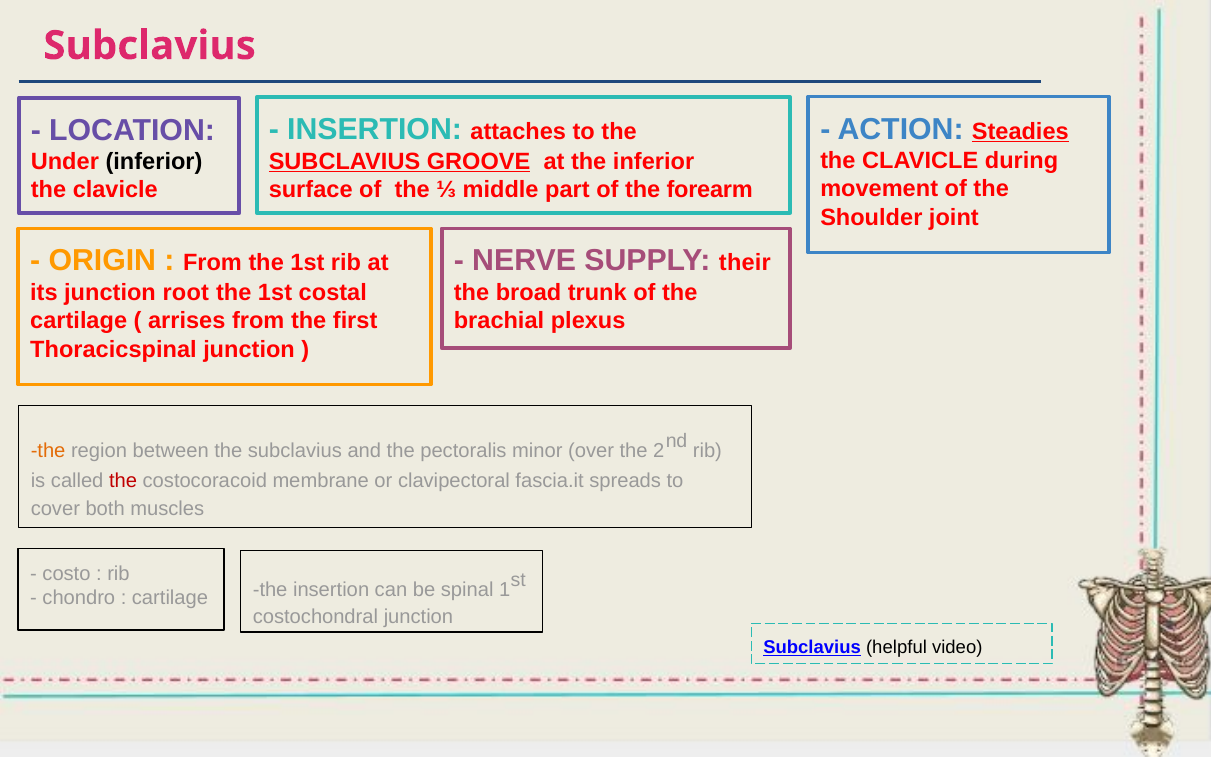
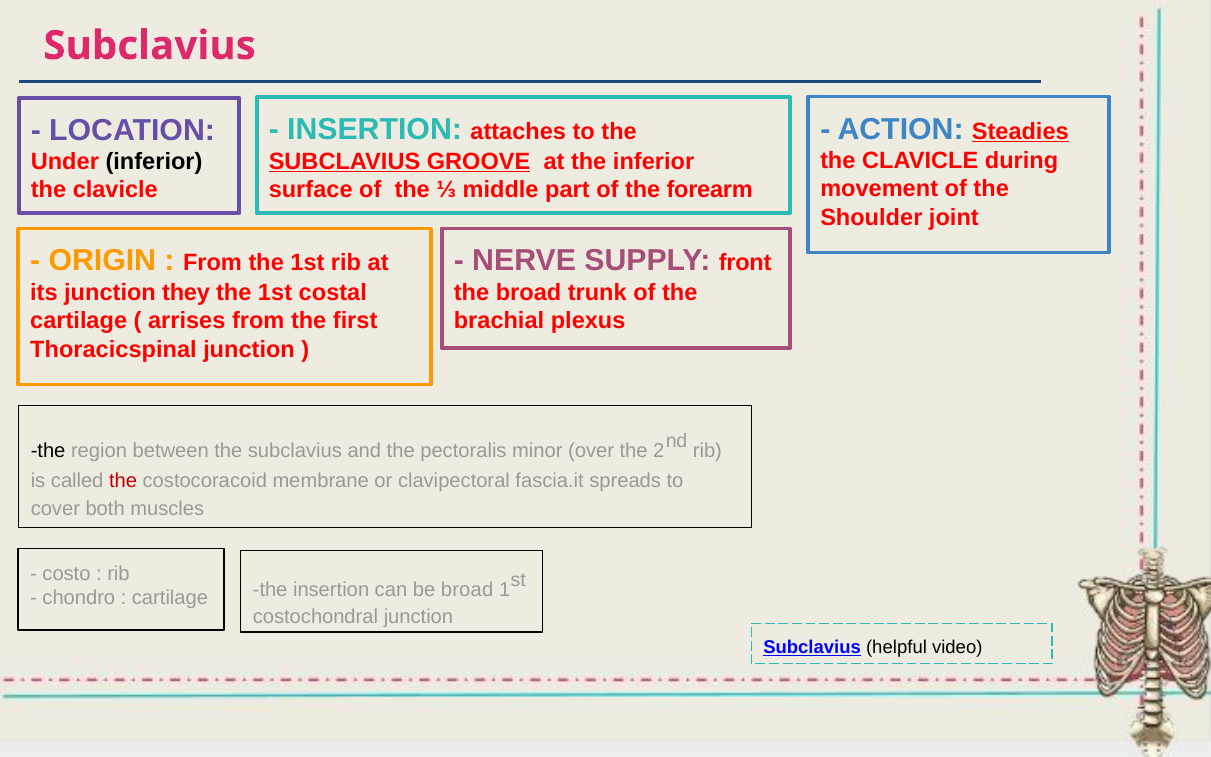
their: their -> front (745, 263)
root: root -> they (186, 293)
the colour: orange -> black (48, 451)
be spinal: spinal -> broad (467, 590)
